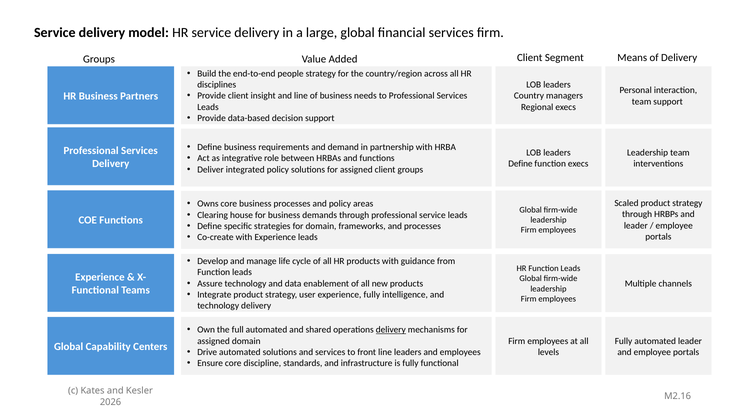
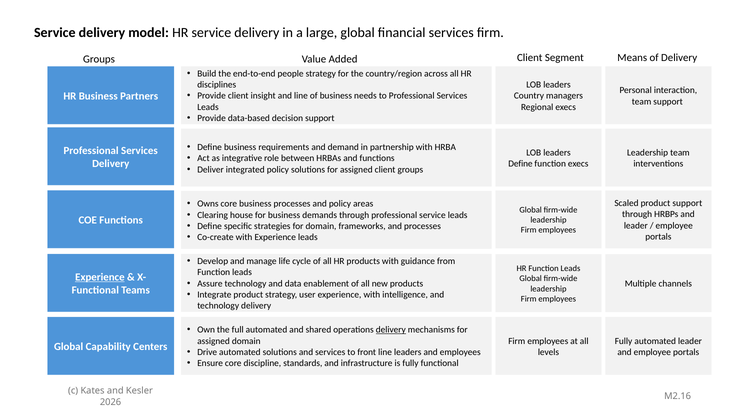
Scaled product strategy: strategy -> support (687, 204)
Experience underline: none -> present (100, 277)
experience fully: fully -> with (372, 295)
